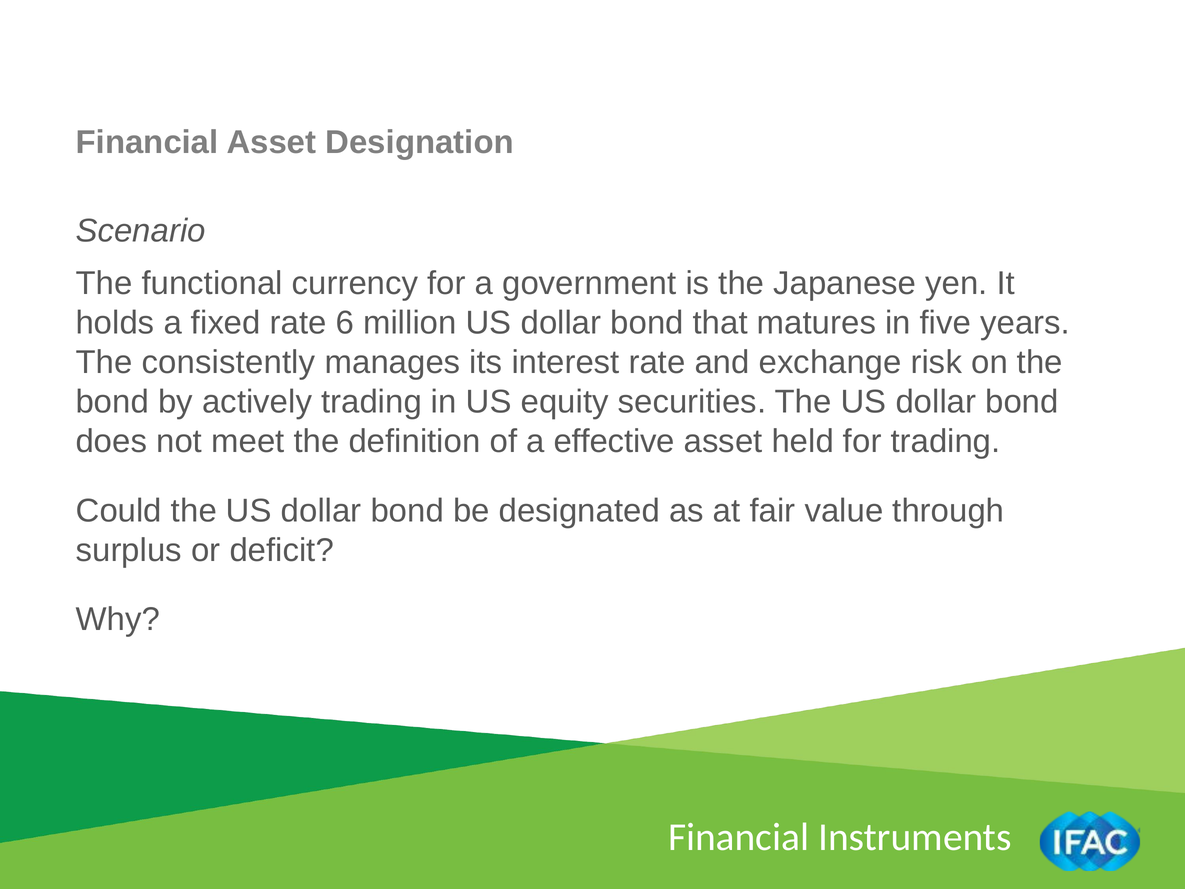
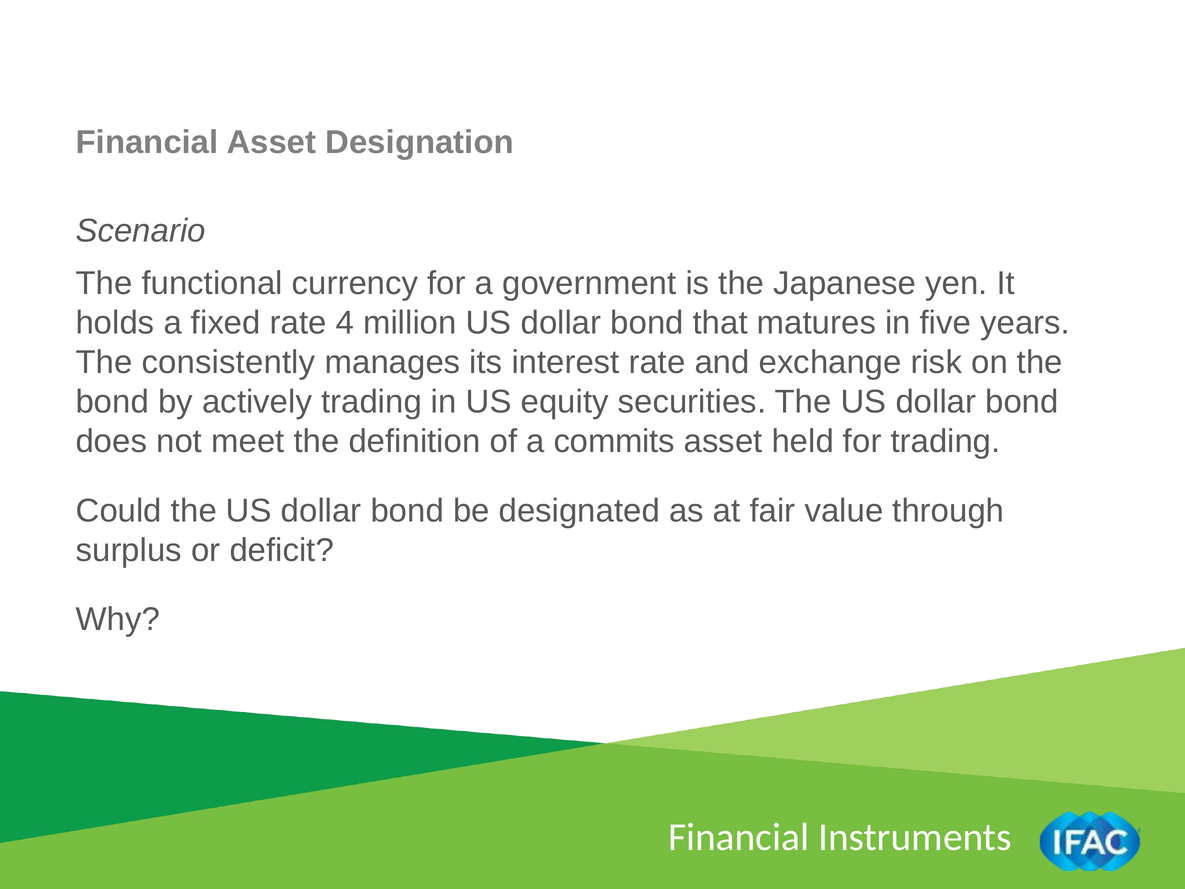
6: 6 -> 4 (345, 323)
effective: effective -> commits (614, 441)
